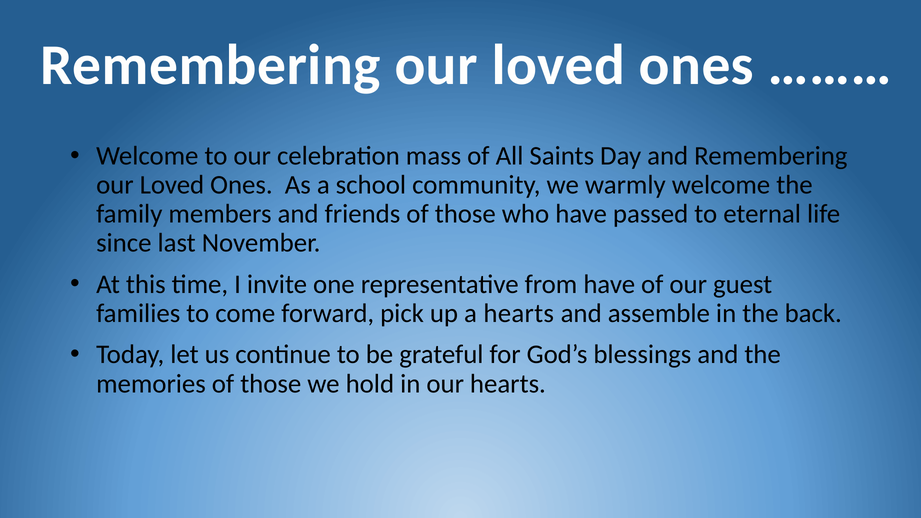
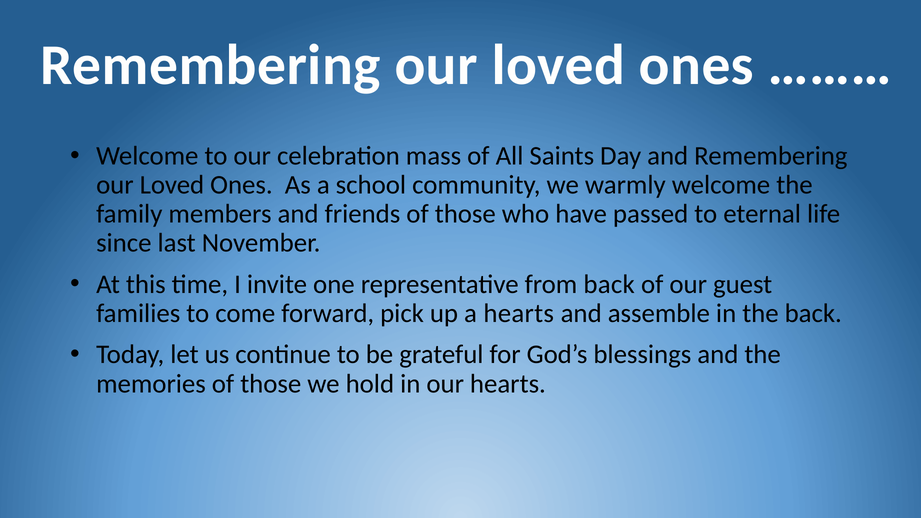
from have: have -> back (609, 284)
